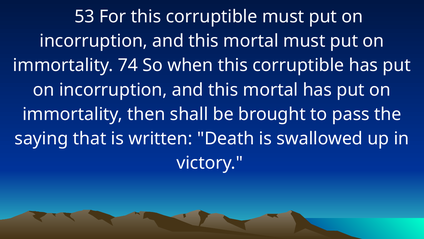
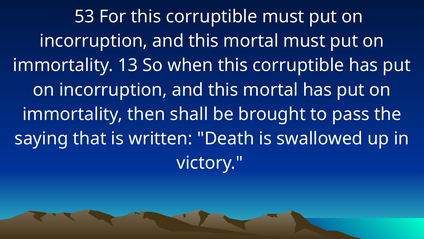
74: 74 -> 13 (128, 65)
